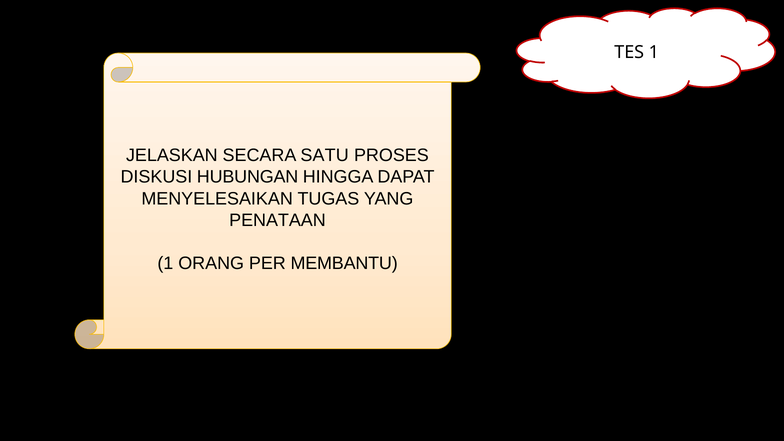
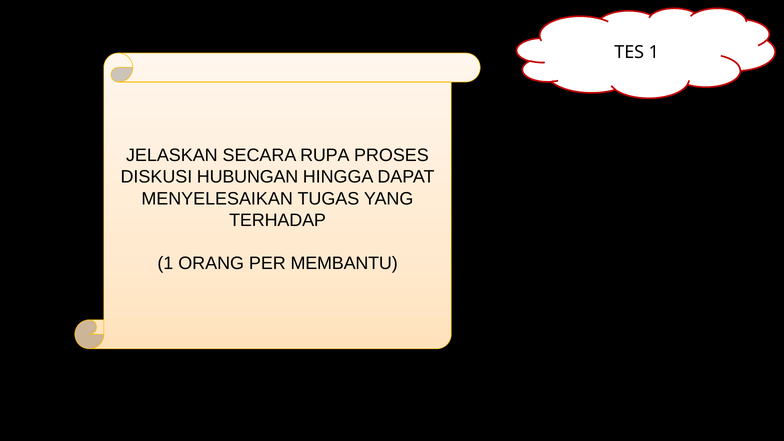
SATU: SATU -> RUPA (325, 156)
PENATAAN: PENATAAN -> TERHADAP (278, 220)
